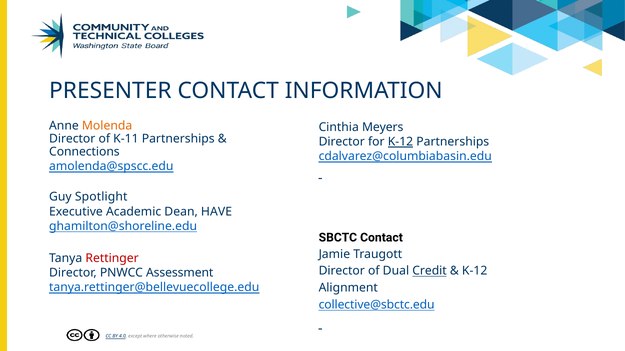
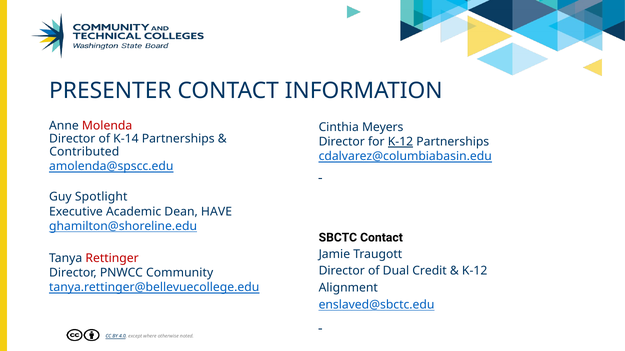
Molenda colour: orange -> red (107, 126)
K-11: K-11 -> K-14 (126, 139)
Connections: Connections -> Contributed (84, 152)
Credit underline: present -> none (430, 271)
Assessment: Assessment -> Community (180, 273)
collective@sbctc.edu: collective@sbctc.edu -> enslaved@sbctc.edu (377, 305)
